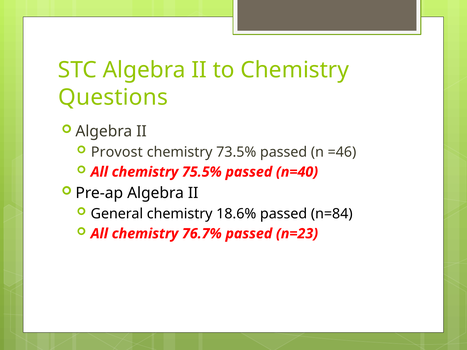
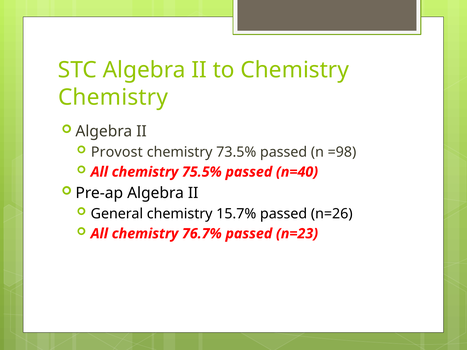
Questions: Questions -> Chemistry (113, 97)
=46: =46 -> =98 (342, 152)
18.6%: 18.6% -> 15.7% (236, 214)
n=84: n=84 -> n=26 (332, 214)
